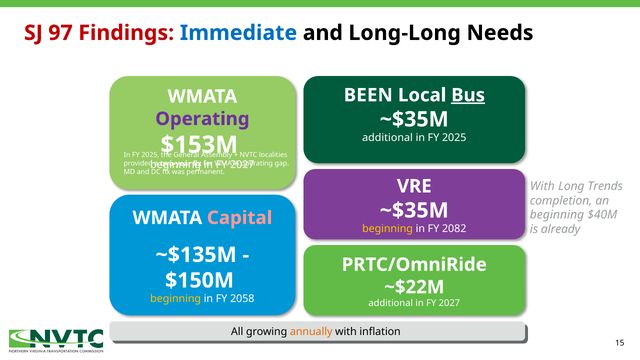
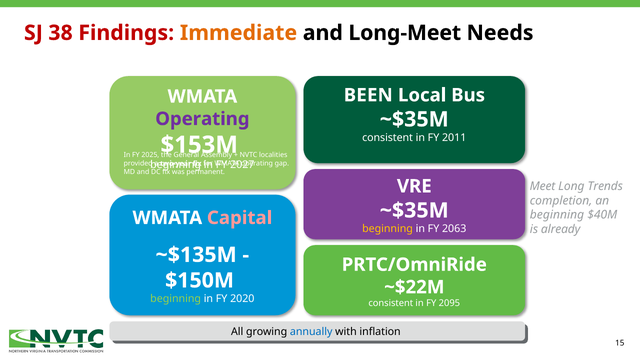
97: 97 -> 38 (61, 33)
Immediate colour: blue -> orange (239, 33)
Long-Long: Long-Long -> Long-Meet (405, 33)
Bus underline: present -> none (468, 95)
additional: additional -> consistent (388, 138)
2025: 2025 -> 2011 (454, 138)
With: With -> Meet (543, 186)
2082: 2082 -> 2063 (454, 229)
beginning colour: yellow -> light green (176, 299)
2058: 2058 -> 2020 (242, 299)
additional: additional -> consistent (391, 303)
2027: 2027 -> 2095 (449, 303)
annually colour: orange -> blue (311, 332)
